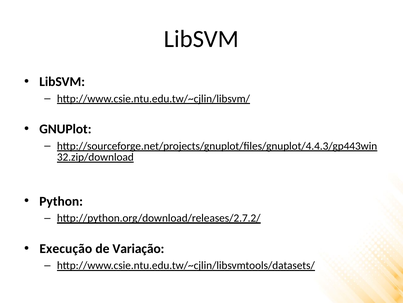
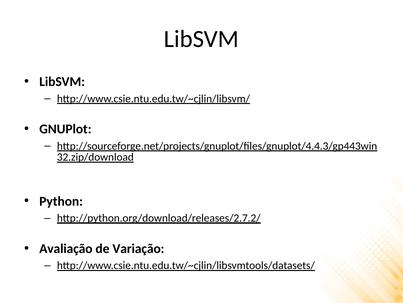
Execução: Execução -> Avaliação (66, 248)
